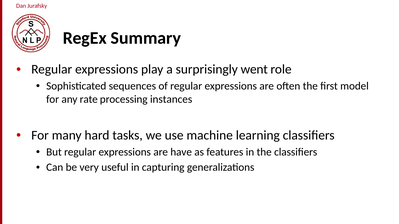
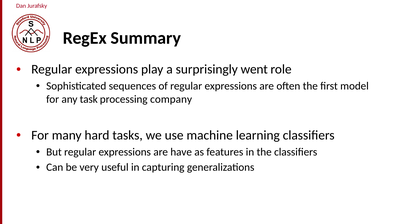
rate: rate -> task (89, 99)
instances: instances -> company (171, 99)
